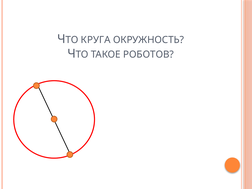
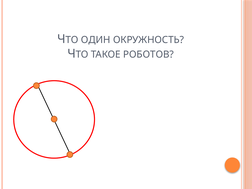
КРУГА: КРУГА -> ОДИН (96, 40)
